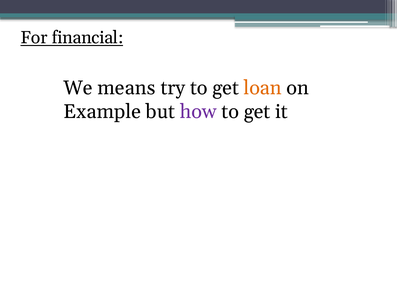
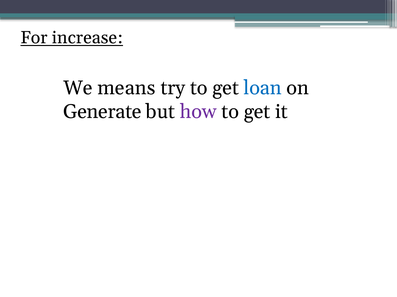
financial: financial -> increase (87, 38)
loan colour: orange -> blue (263, 88)
Example: Example -> Generate (102, 112)
